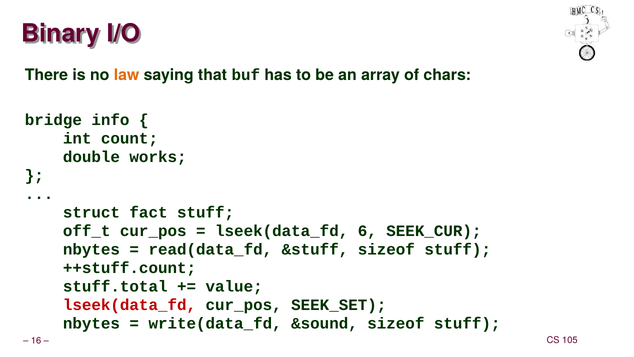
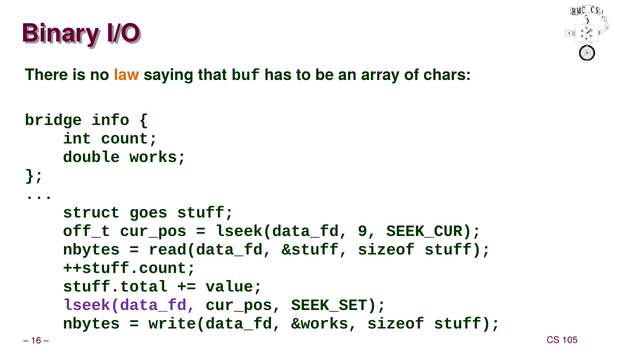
fact: fact -> goes (149, 212)
6: 6 -> 9 (367, 231)
lseek(data_fd colour: red -> purple (129, 305)
&sound: &sound -> &works (325, 323)
